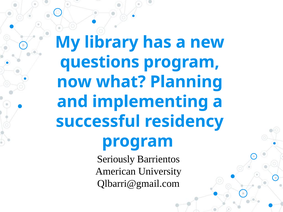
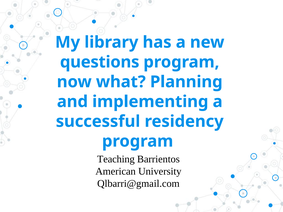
Seriously: Seriously -> Teaching (116, 159)
